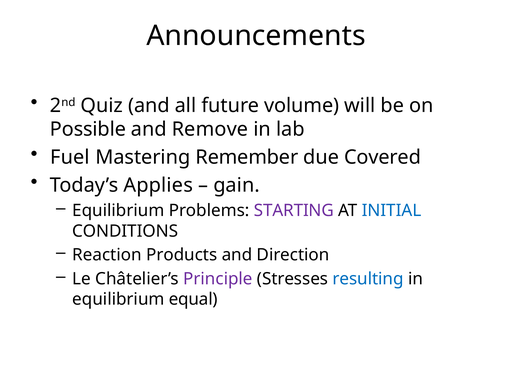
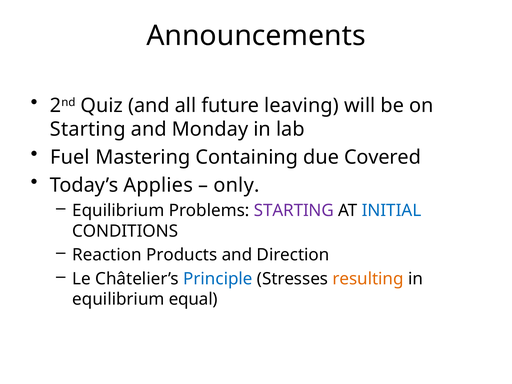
volume: volume -> leaving (302, 106)
Possible: Possible -> Starting (88, 129)
Remove: Remove -> Monday (210, 129)
Remember: Remember -> Containing (247, 157)
gain: gain -> only (236, 185)
Principle colour: purple -> blue (218, 279)
resulting colour: blue -> orange (368, 279)
